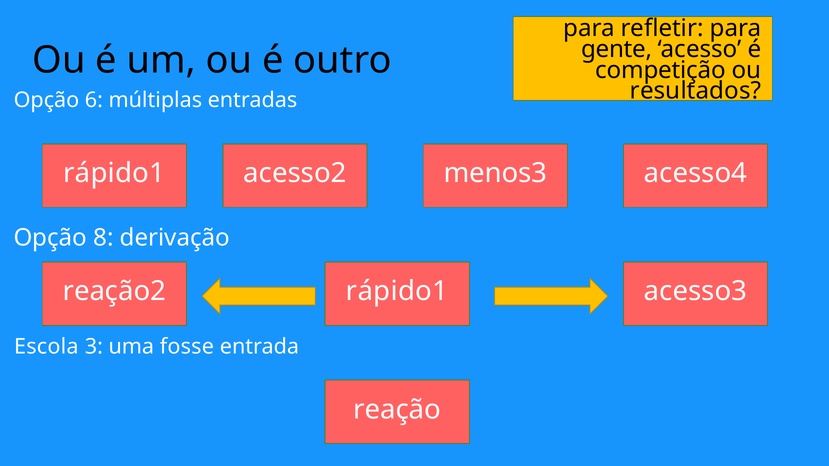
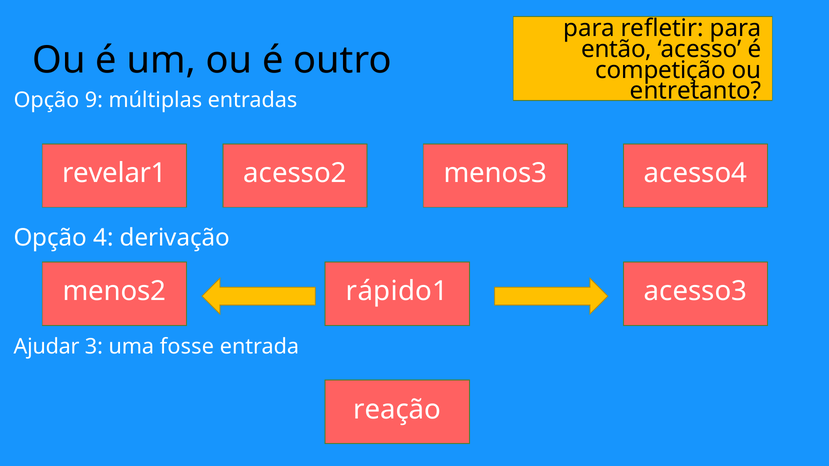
gente: gente -> então (617, 49)
resultados: resultados -> entretanto (696, 91)
6: 6 -> 9 (94, 100)
rápido1: rápido1 -> revelar1 (114, 173)
8: 8 -> 4 (103, 238)
reação2: reação2 -> menos2 (114, 292)
Escola: Escola -> Ajudar (47, 347)
